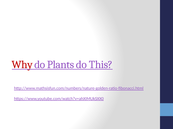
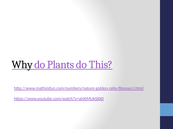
Why colour: red -> black (22, 65)
